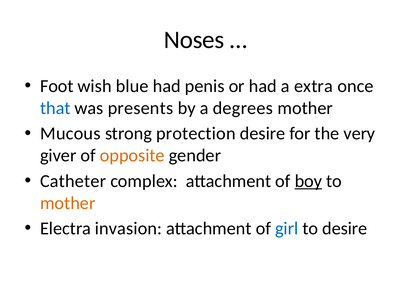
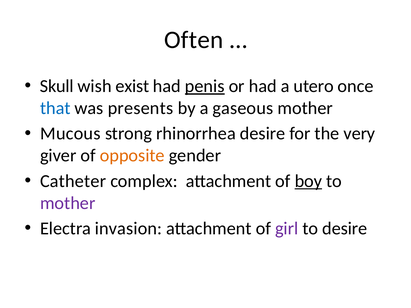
Noses: Noses -> Often (194, 40)
Foot: Foot -> Skull (57, 86)
blue: blue -> exist (132, 86)
penis underline: none -> present (205, 86)
extra: extra -> utero (314, 86)
degrees: degrees -> gaseous (243, 108)
protection: protection -> rhinorrhea (196, 134)
mother colour: orange -> purple (68, 203)
girl colour: blue -> purple (287, 229)
